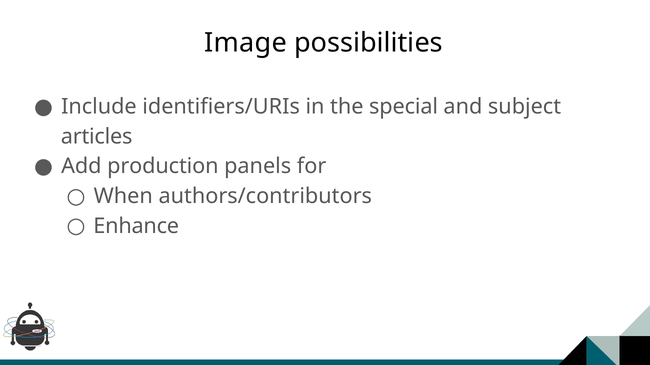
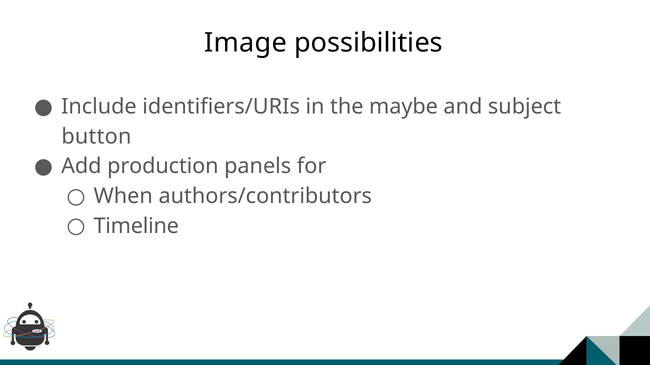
special: special -> maybe (404, 107)
articles: articles -> button (96, 137)
Enhance: Enhance -> Timeline (136, 226)
